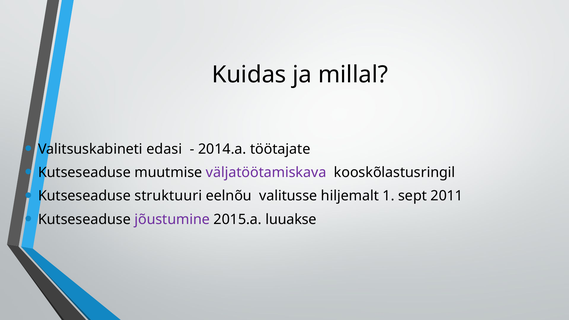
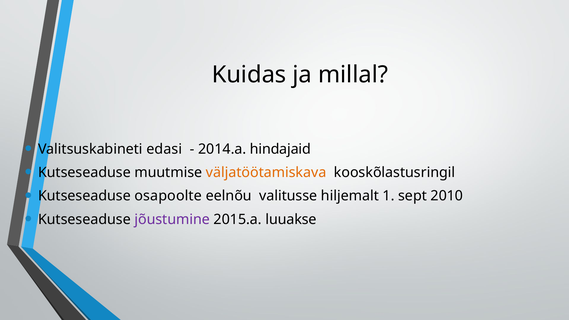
töötajate: töötajate -> hindajaid (280, 149)
väljatöötamiskava colour: purple -> orange (266, 172)
struktuuri: struktuuri -> osapoolte (168, 196)
2011: 2011 -> 2010 (447, 196)
